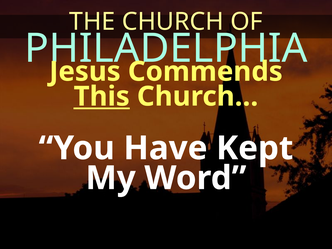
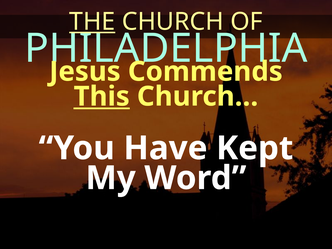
THE underline: none -> present (92, 22)
